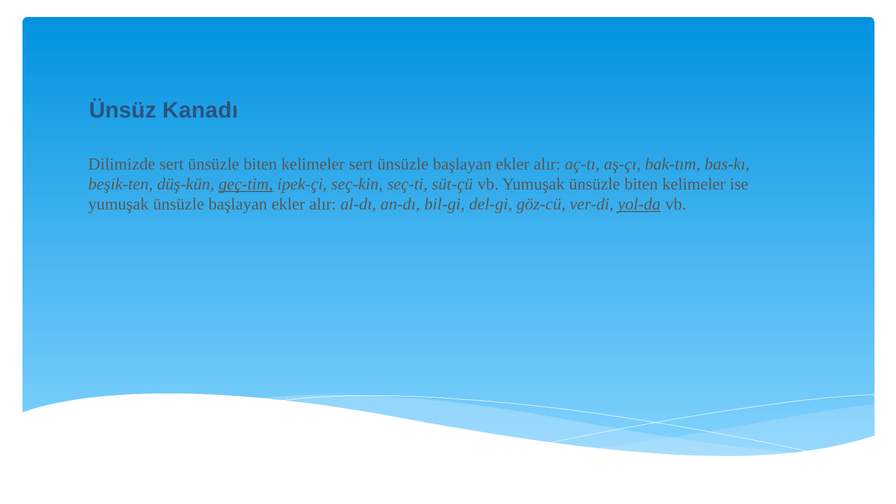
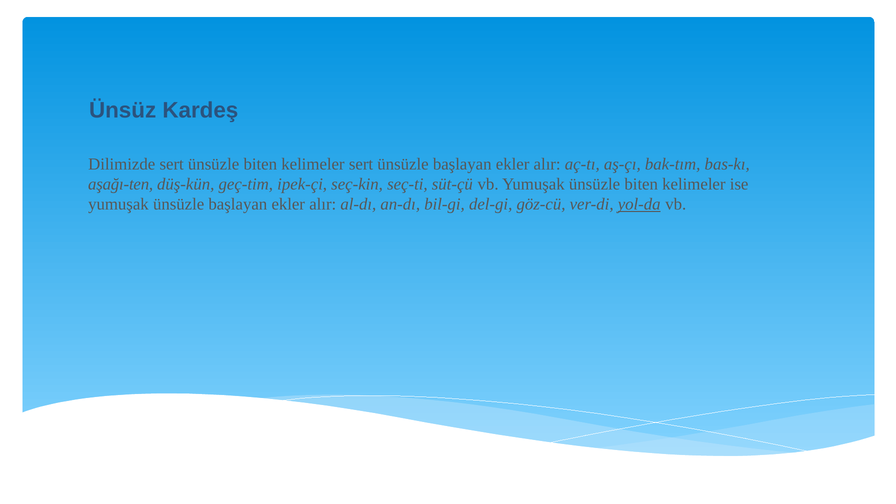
Kanadı: Kanadı -> Kardeş (200, 110)
beşik-ten: beşik-ten -> aşağı-ten (121, 184)
geç-tim underline: present -> none (246, 184)
